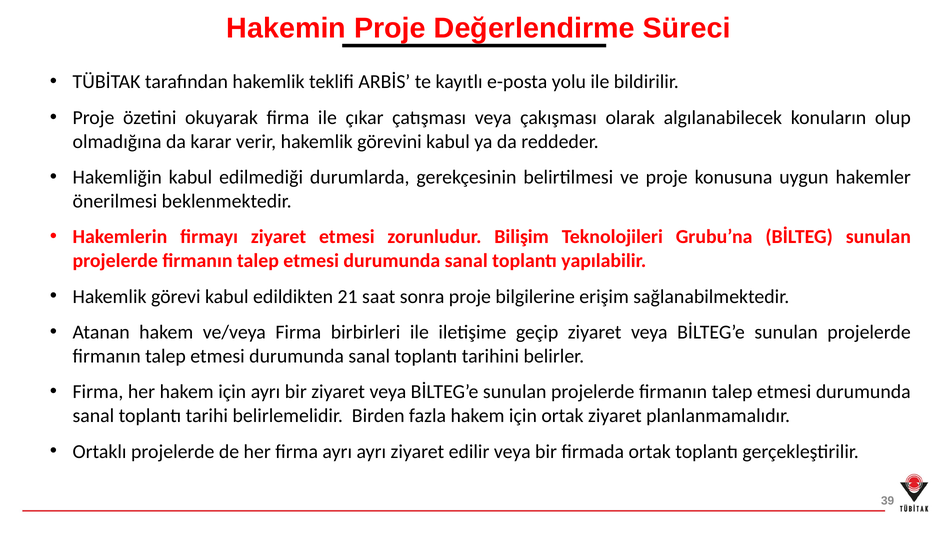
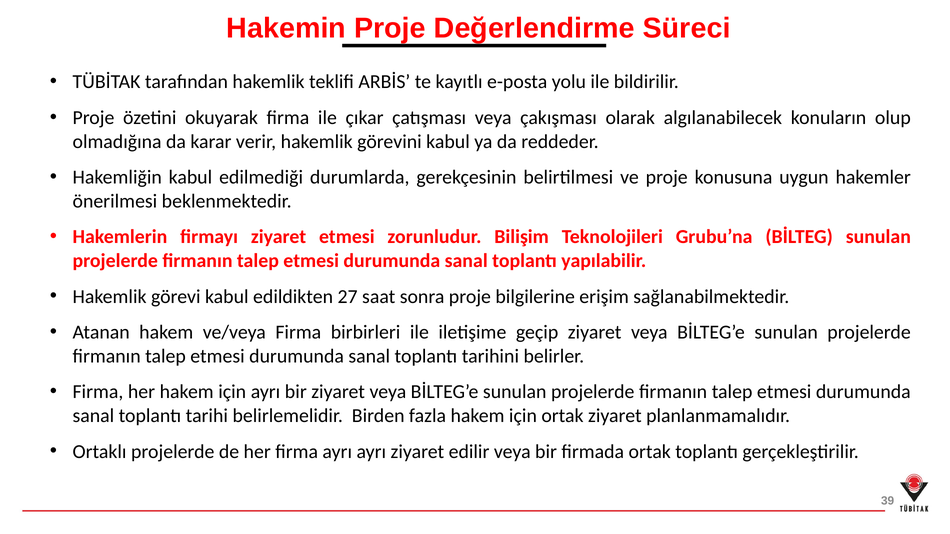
21: 21 -> 27 (348, 297)
